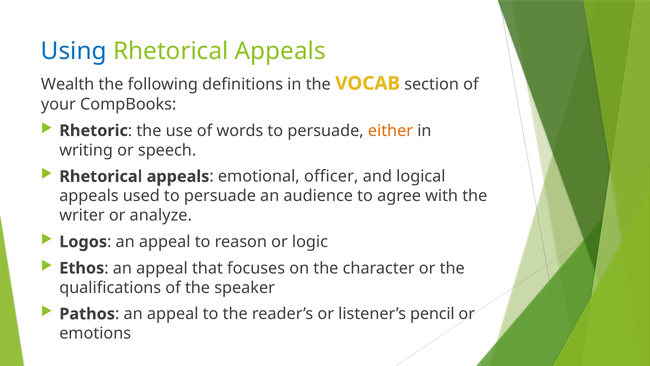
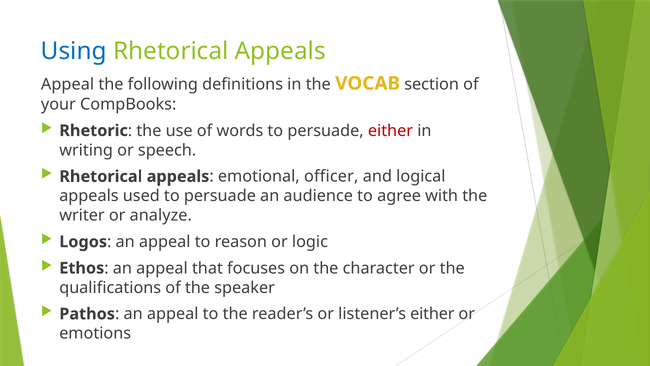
Wealth: Wealth -> Appeal (68, 84)
either colour: orange -> red (390, 131)
listener’s pencil: pencil -> either (432, 314)
